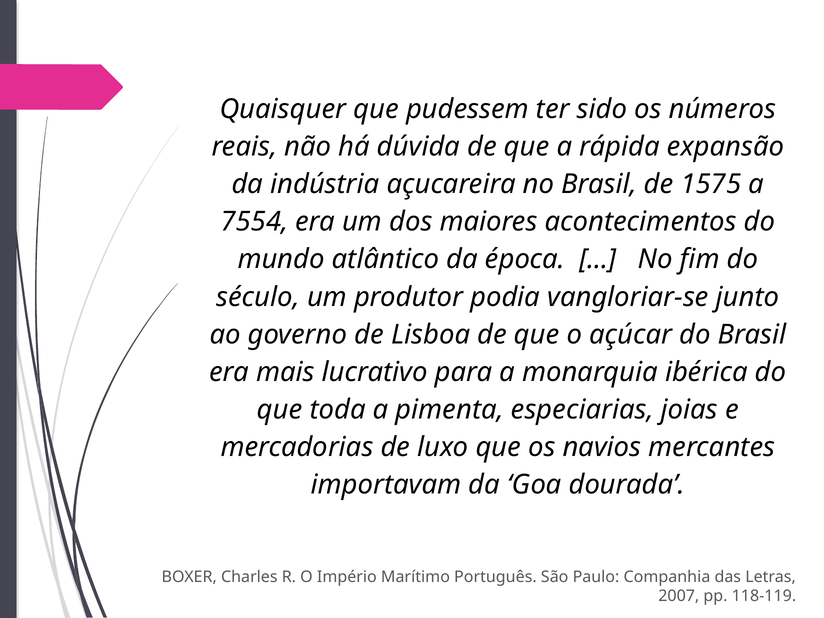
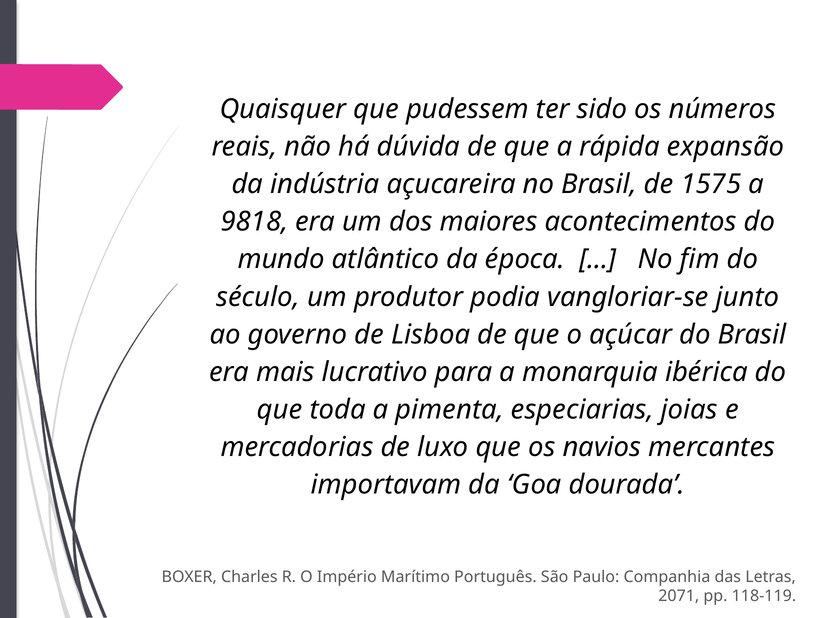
7554: 7554 -> 9818 (254, 222)
2007: 2007 -> 2071 (679, 596)
